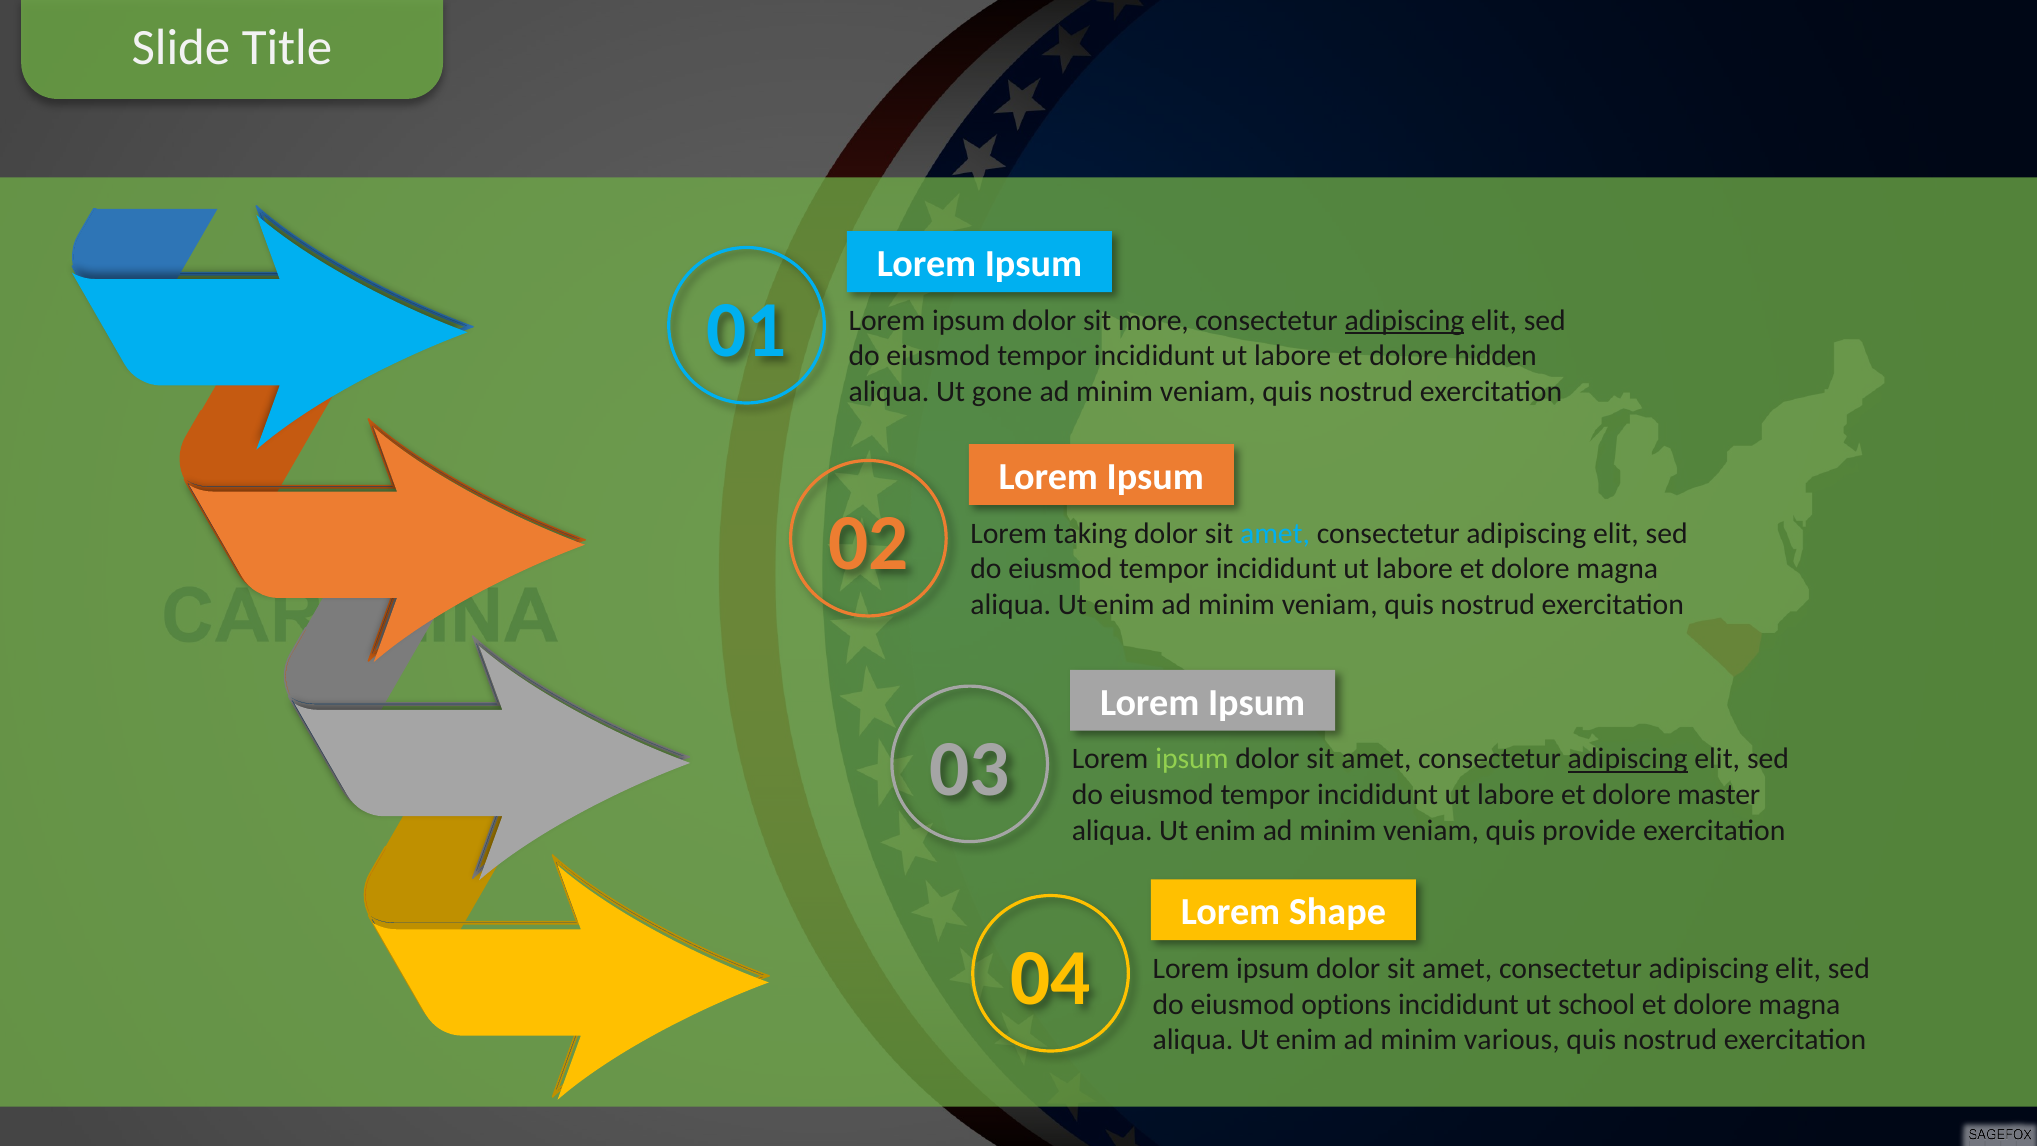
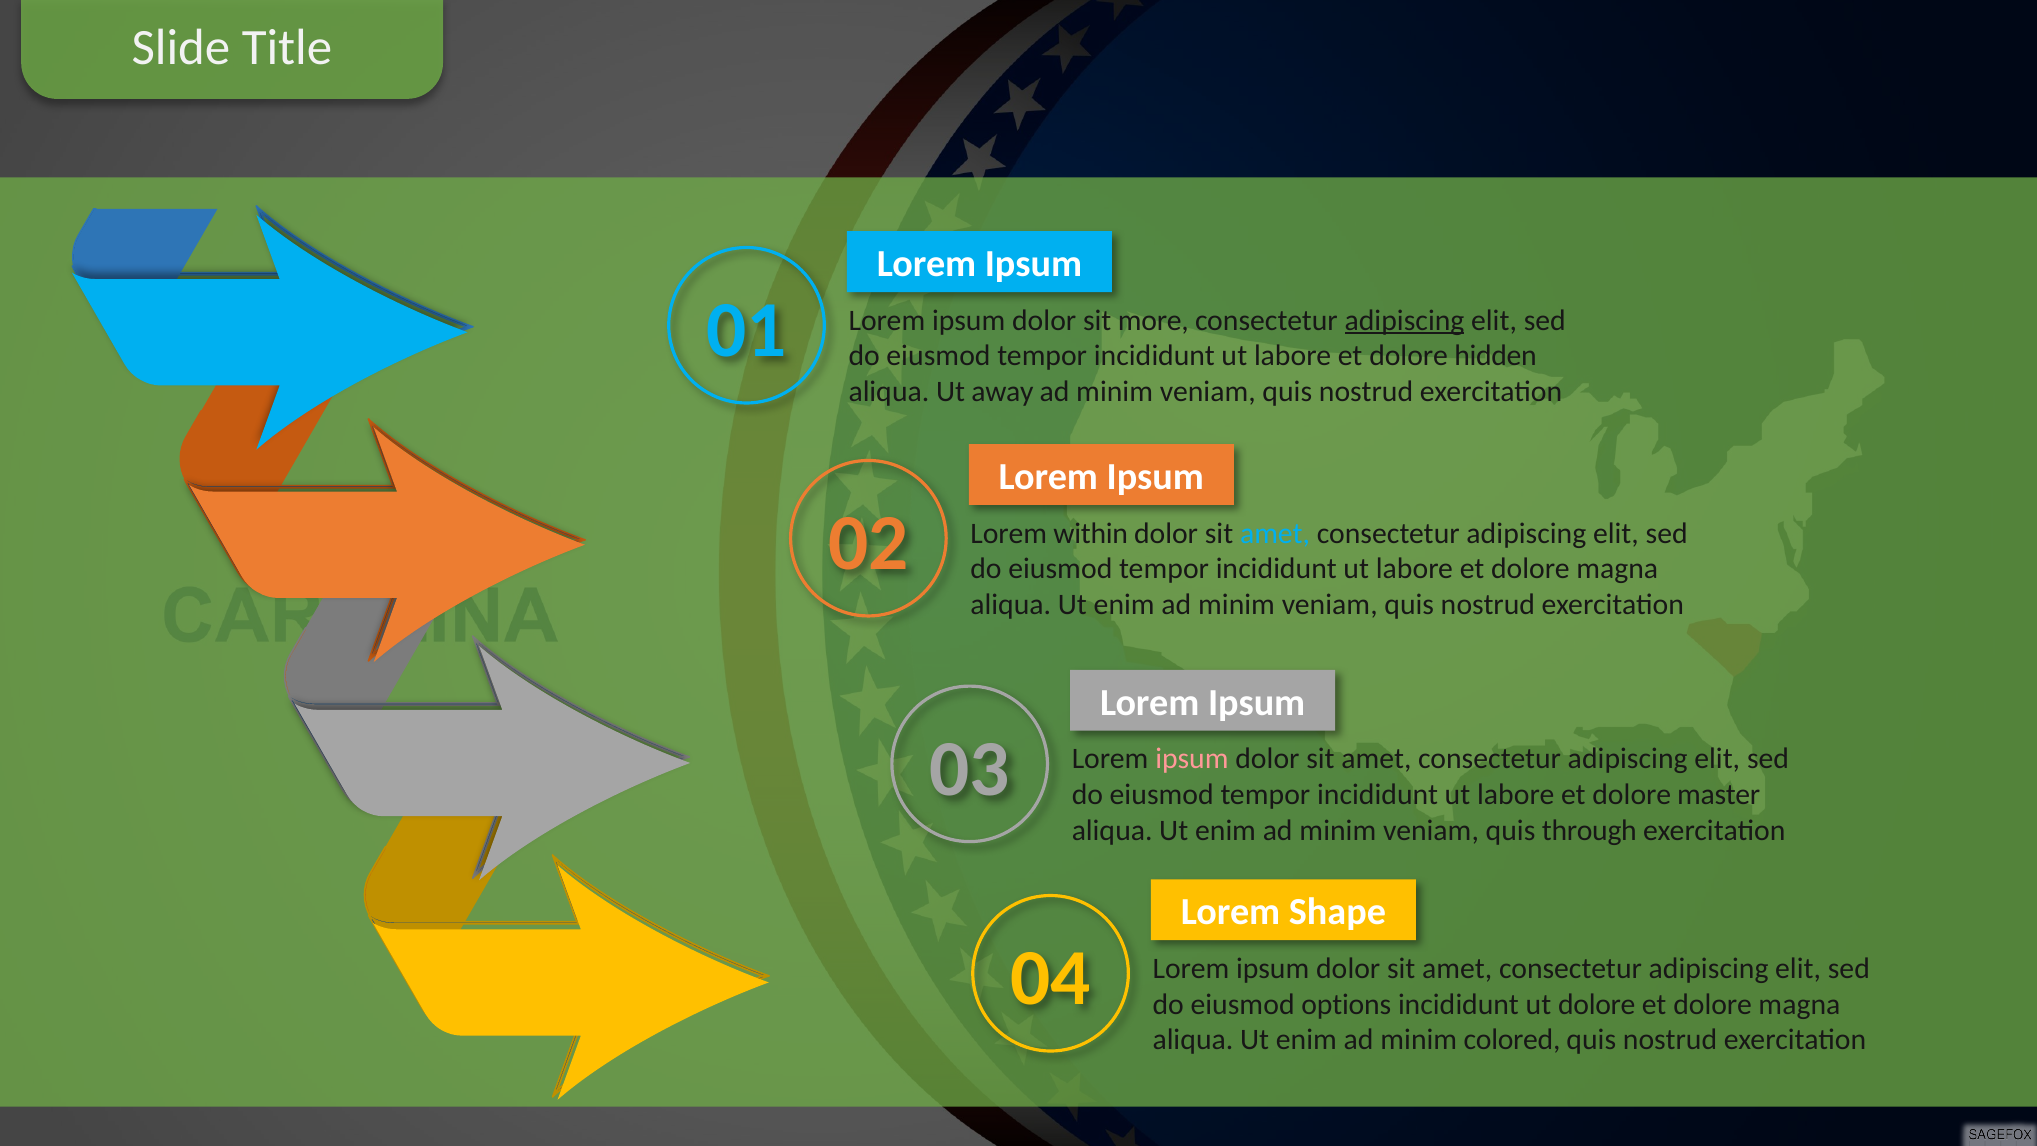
gone: gone -> away (1002, 392)
taking: taking -> within (1091, 533)
ipsum colour: light green -> pink (1192, 759)
adipiscing underline: present -> none (1628, 759)
provide: provide -> through (1589, 830)
ut school: school -> dolore (1597, 1004)
various: various -> colored (1512, 1040)
